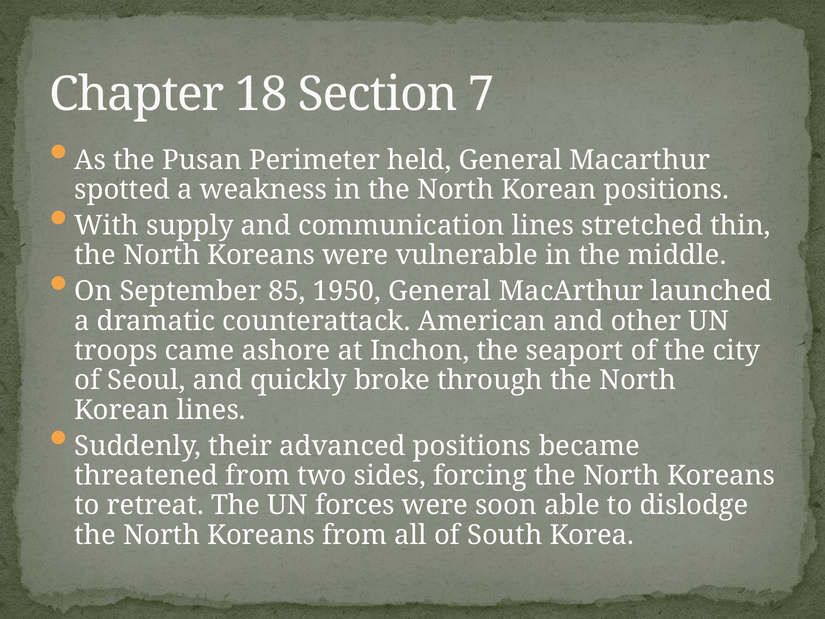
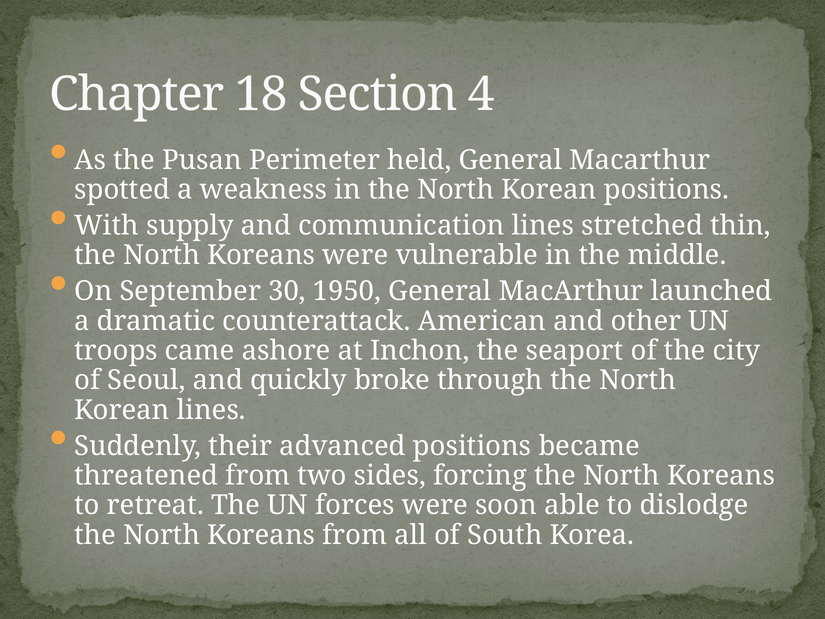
7: 7 -> 4 (481, 94)
85: 85 -> 30 (287, 291)
